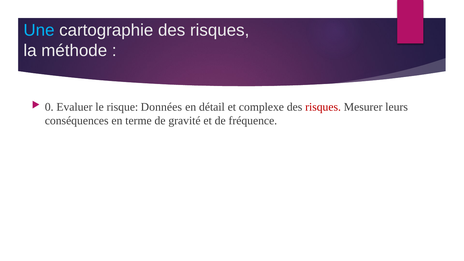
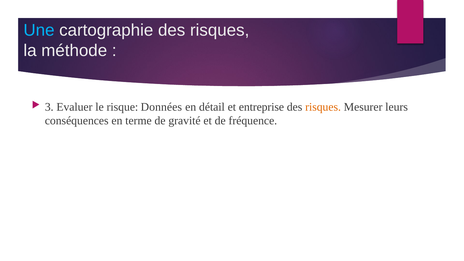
0: 0 -> 3 (49, 107)
complexe: complexe -> entreprise (261, 107)
risques colour: red -> orange (323, 107)
